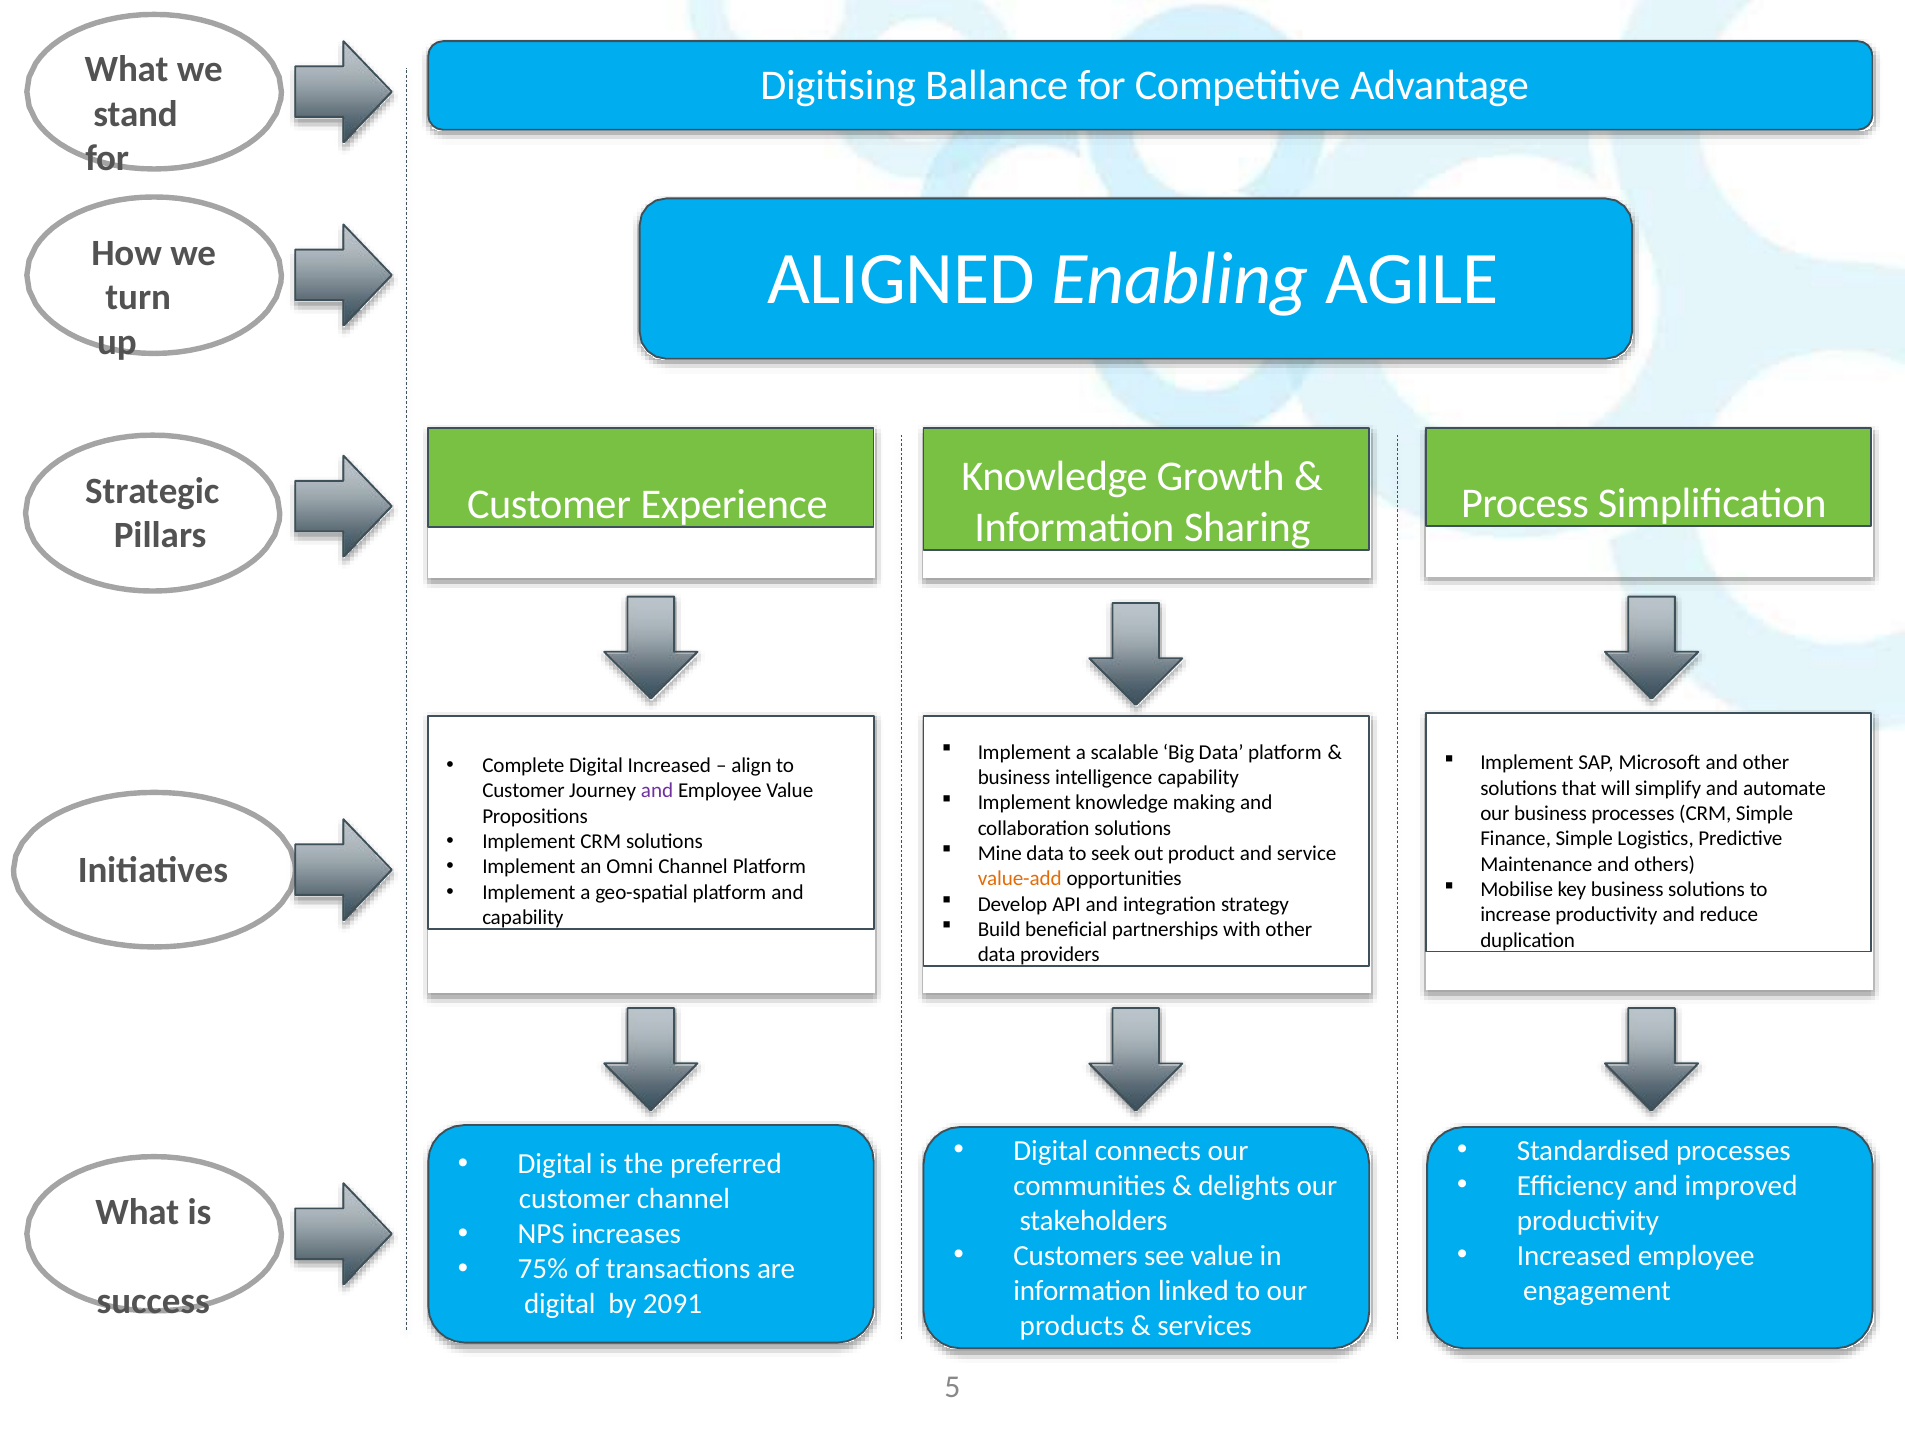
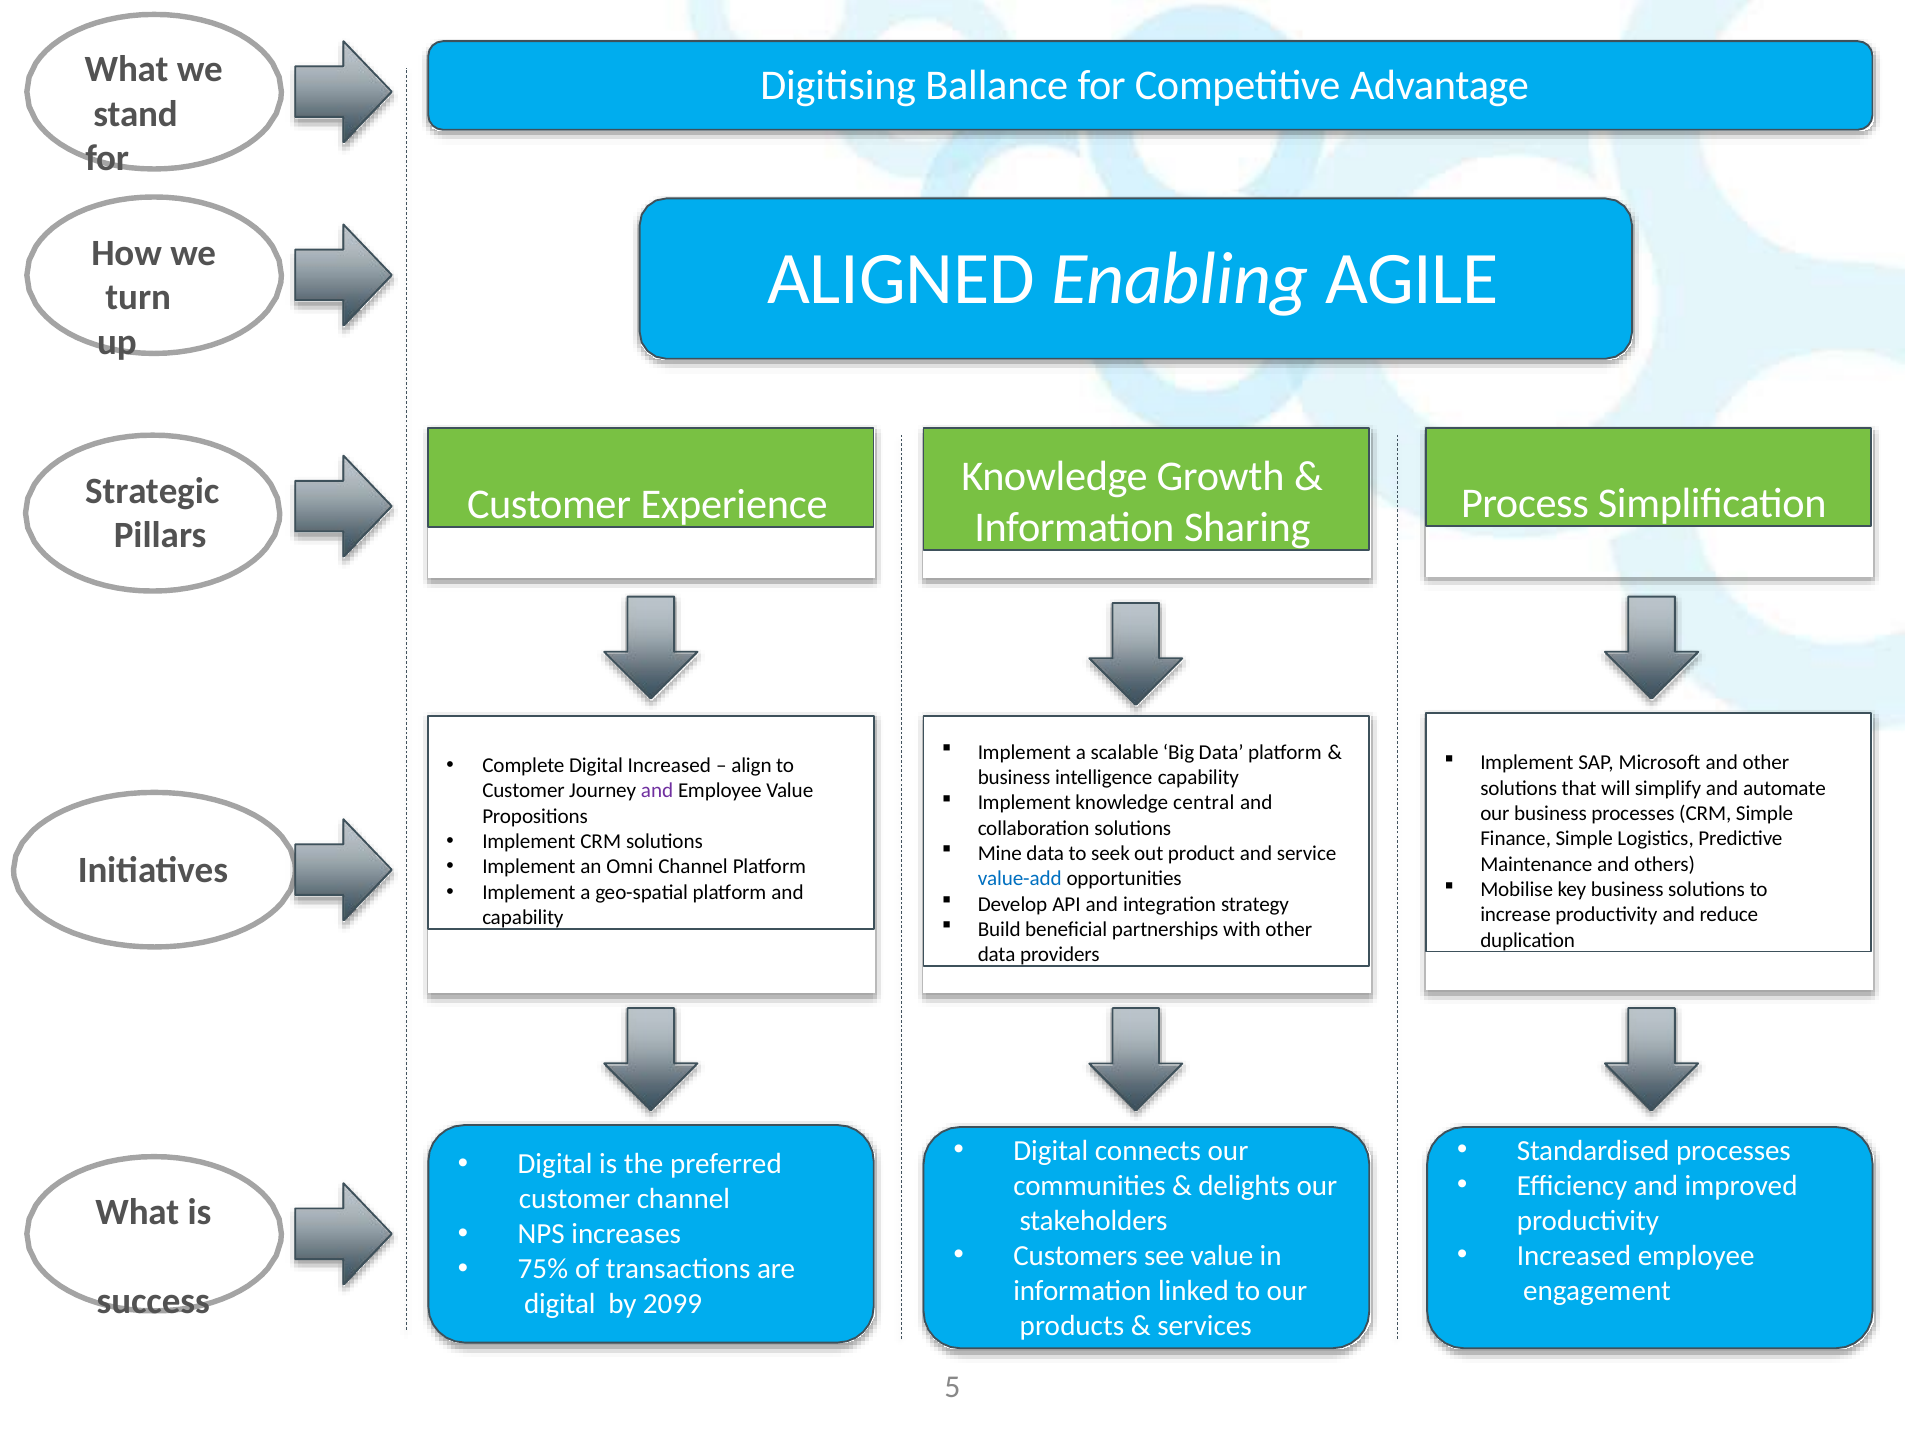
making: making -> central (1204, 803)
value-add colour: orange -> blue (1020, 879)
2091: 2091 -> 2099 (672, 1304)
